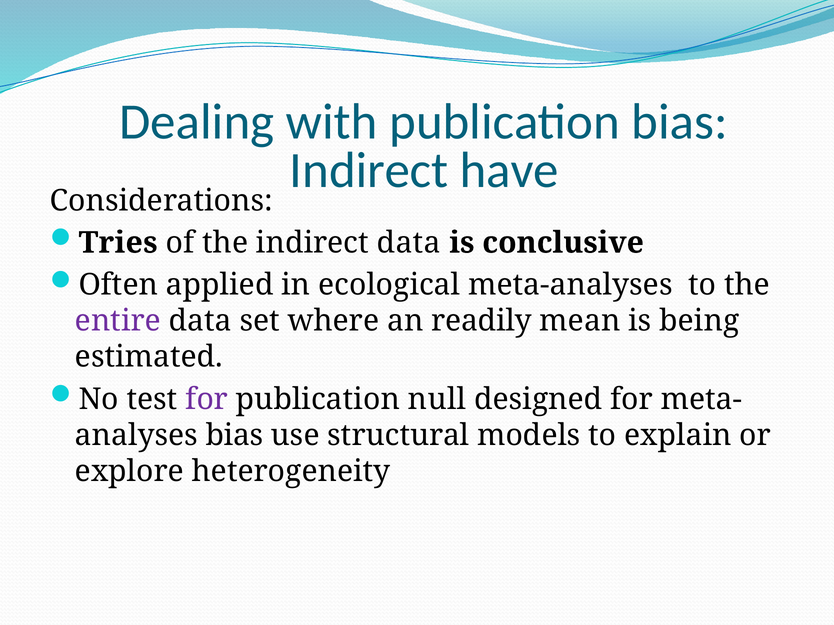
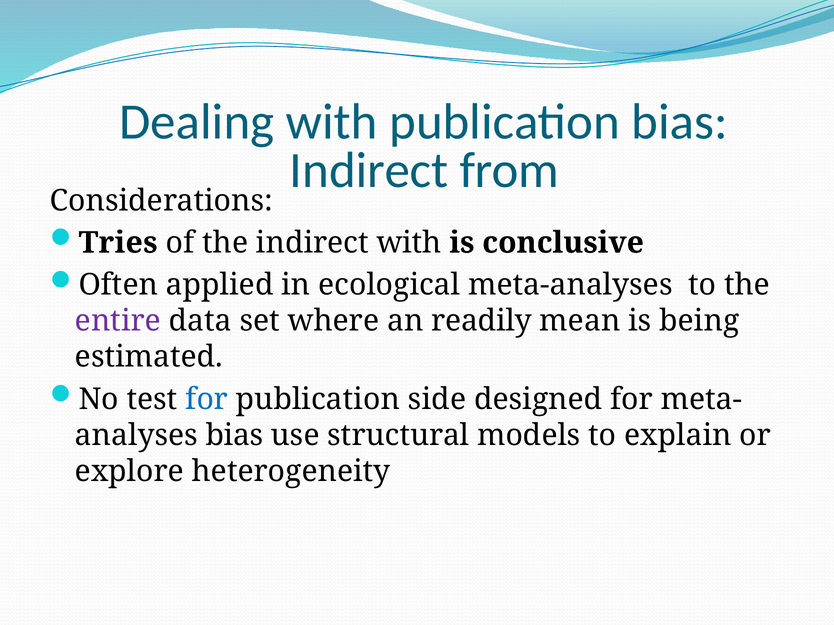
have: have -> from (509, 171)
indirect data: data -> with (409, 243)
for colour: purple -> blue (207, 399)
null: null -> side (437, 399)
